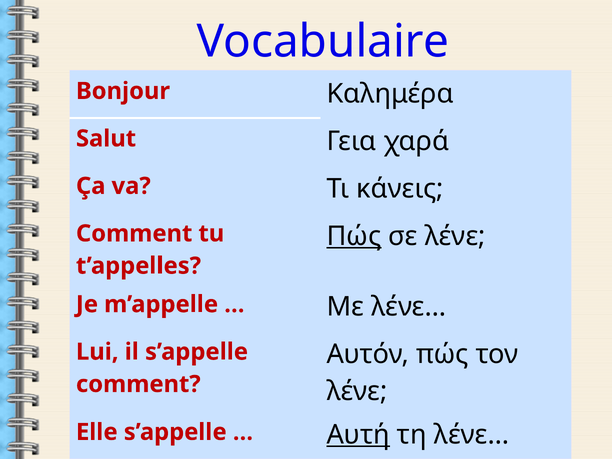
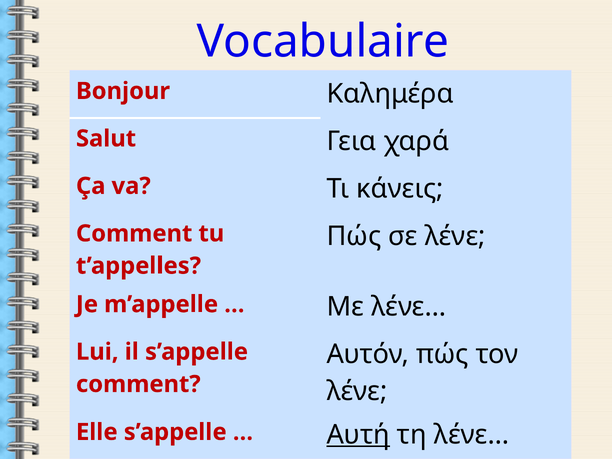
Πώς underline: present -> none (354, 236)
